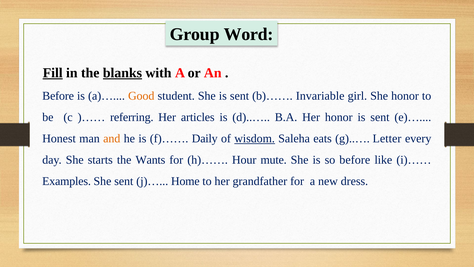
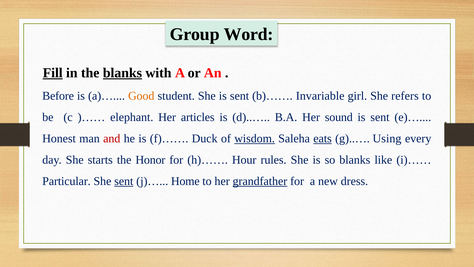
She honor: honor -> refers (405, 96)
referring: referring -> elephant (132, 117)
Her honor: honor -> sound (339, 117)
and colour: orange -> red (112, 138)
Daily: Daily -> Duck (205, 138)
eats underline: none -> present (323, 138)
Letter: Letter -> Using (387, 138)
Wants: Wants -> Honor (150, 160)
mute: mute -> rules (274, 160)
so before: before -> blanks (355, 160)
Examples: Examples -> Particular (66, 181)
sent underline: none -> present (124, 181)
grandfather underline: none -> present (260, 181)
